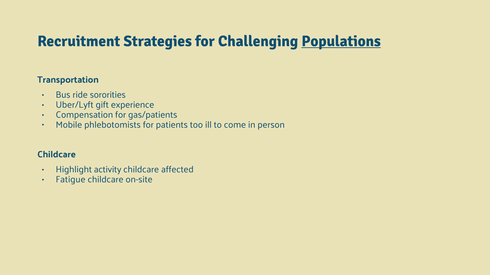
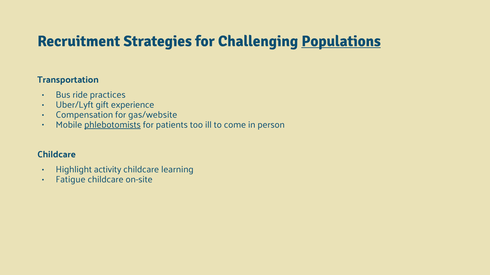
sororities: sororities -> practices (108, 95)
gas/patients: gas/patients -> gas/website (153, 115)
phlebotomists underline: none -> present (112, 125)
affected: affected -> learning (177, 170)
